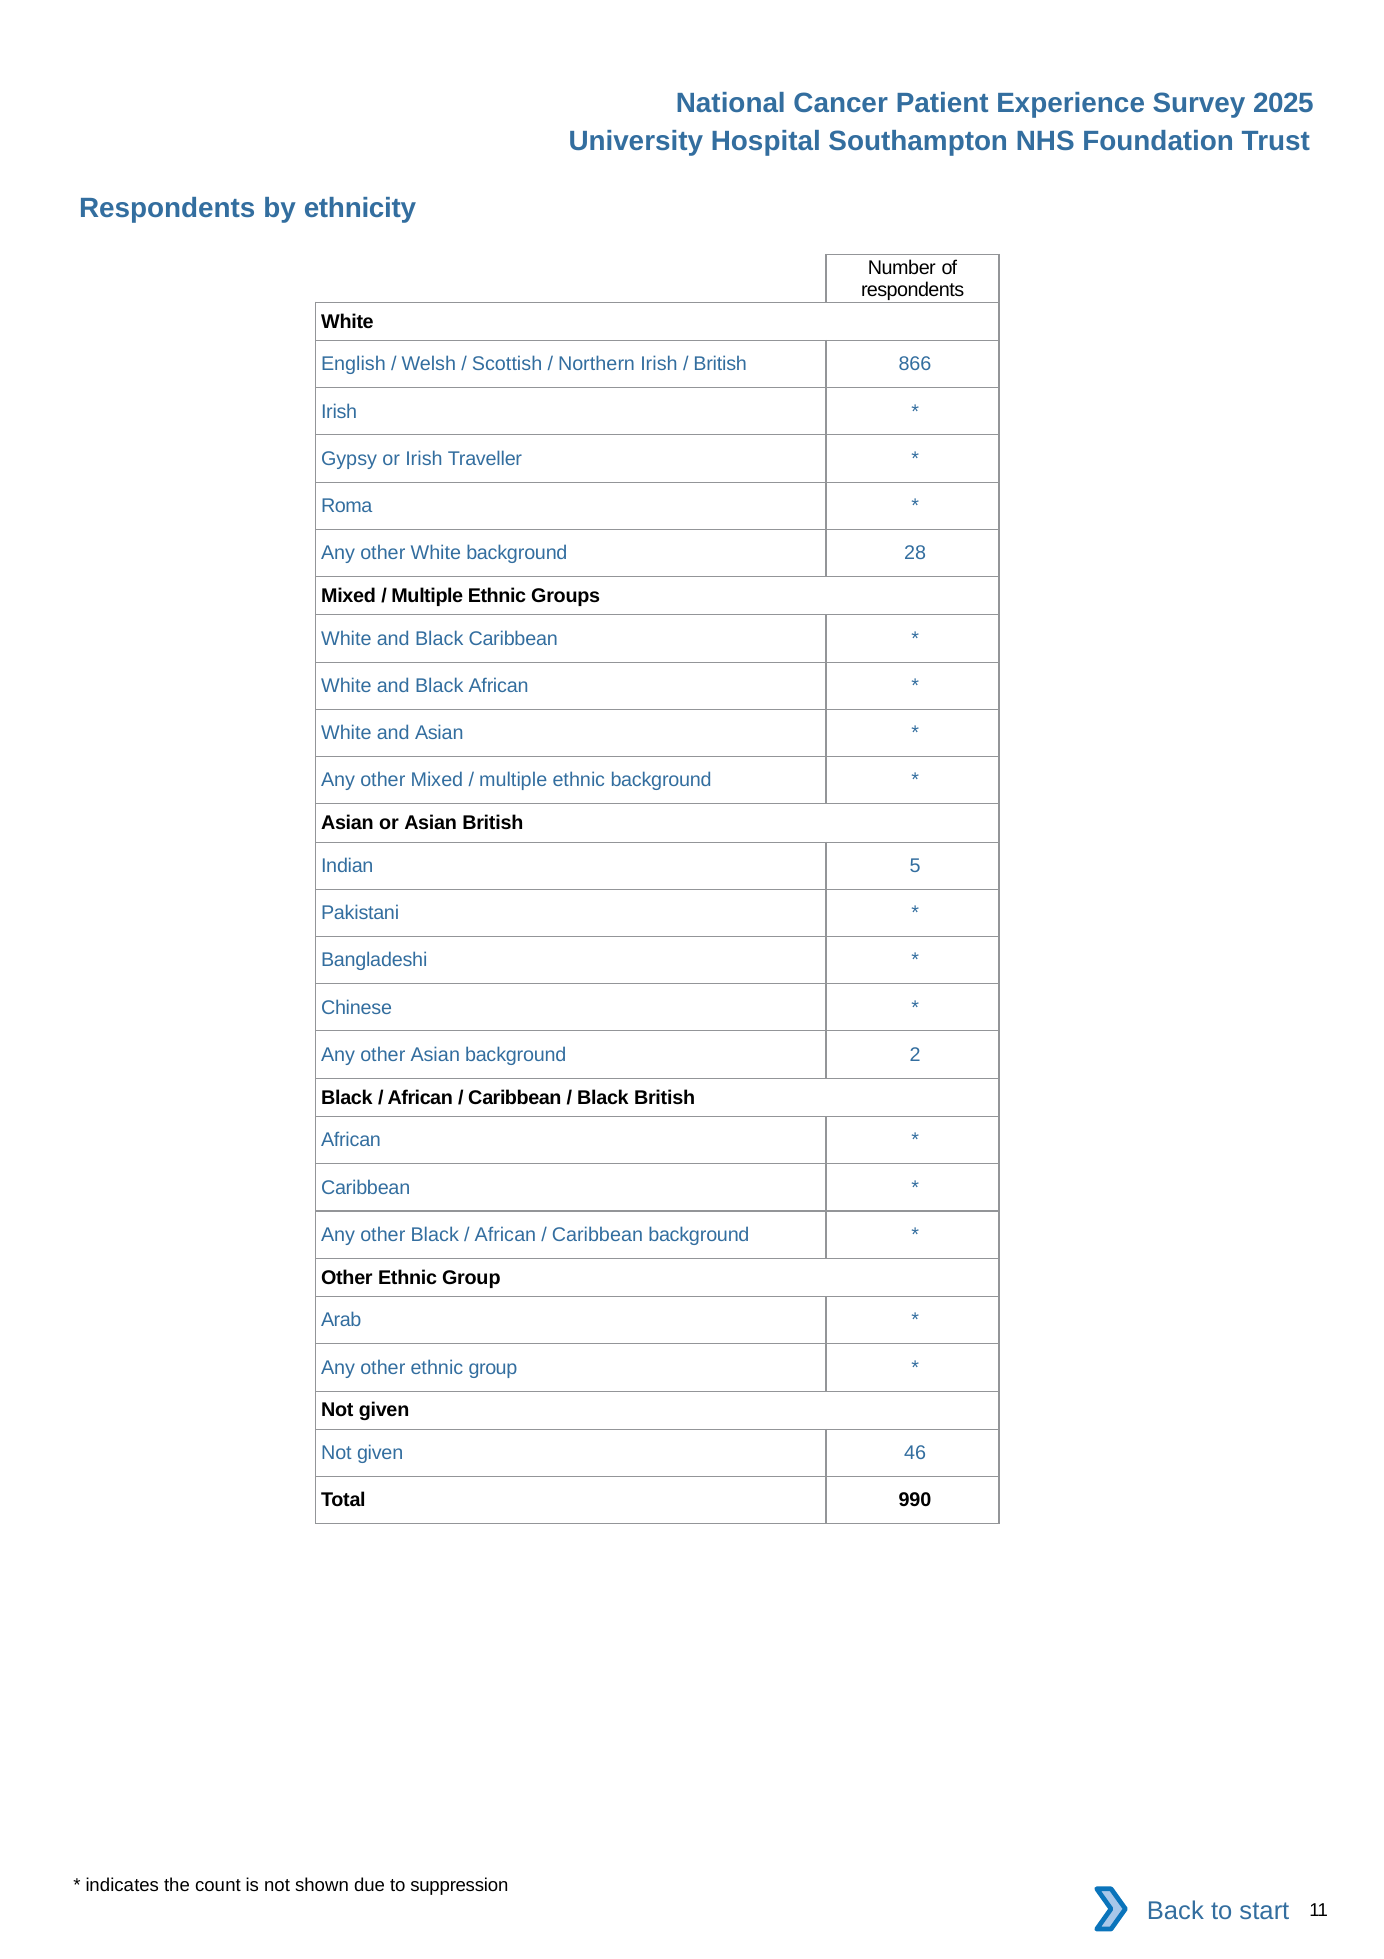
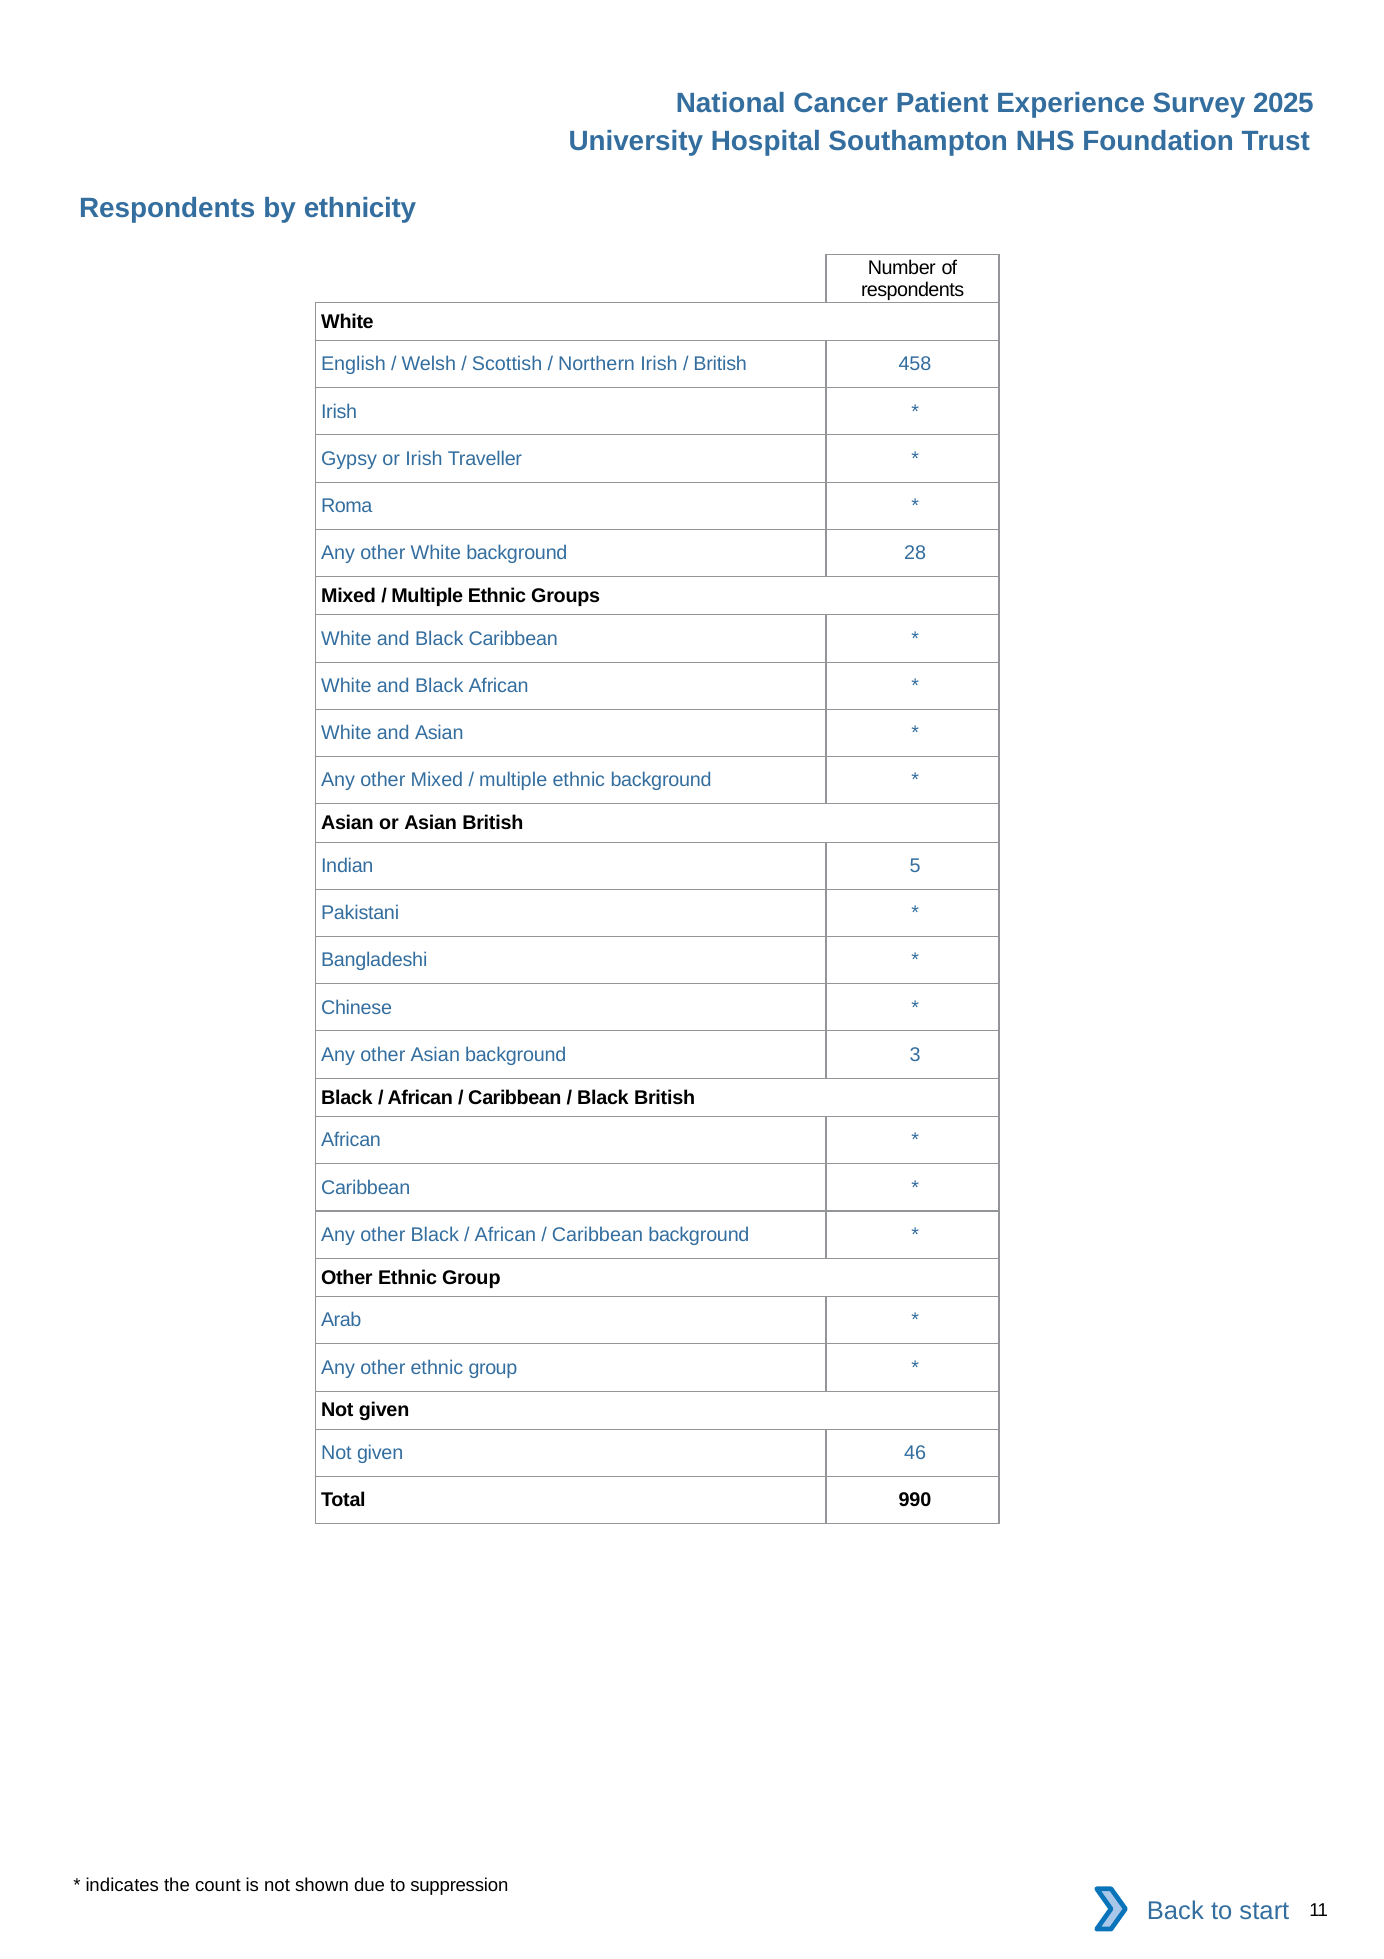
866: 866 -> 458 (915, 364)
2: 2 -> 3 (915, 1055)
